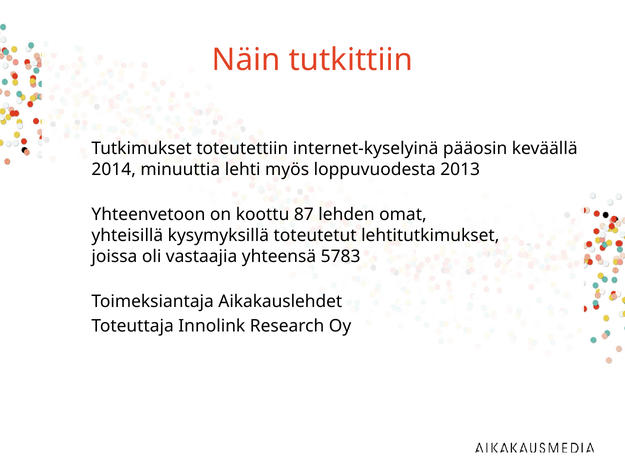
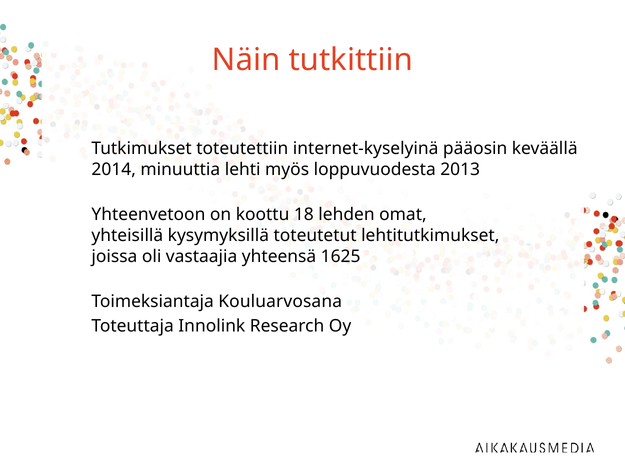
87: 87 -> 18 (304, 215)
5783: 5783 -> 1625 (341, 256)
Aikakauslehdet: Aikakauslehdet -> Kouluarvosana (280, 302)
